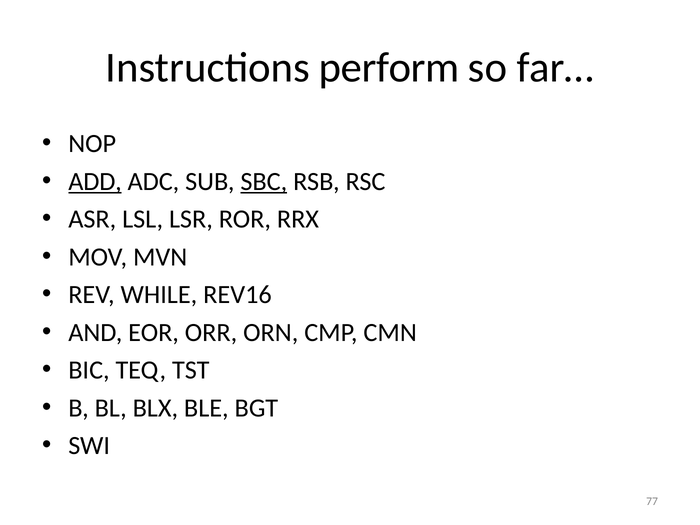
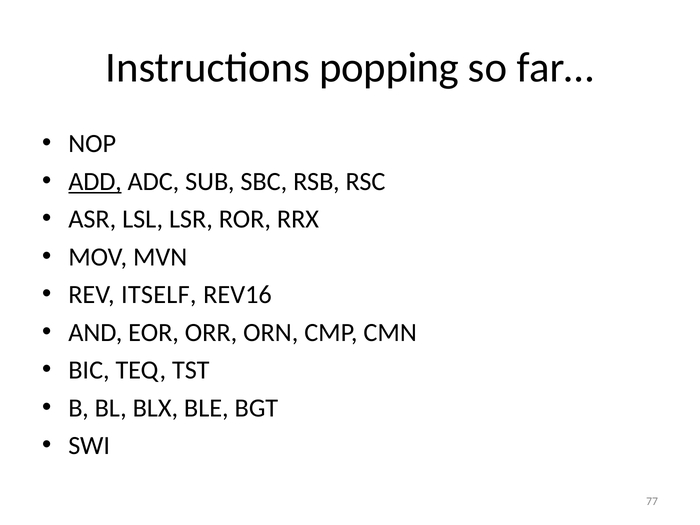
perform: perform -> popping (389, 68)
SBC underline: present -> none (264, 181)
WHILE: WHILE -> ITSELF (159, 295)
